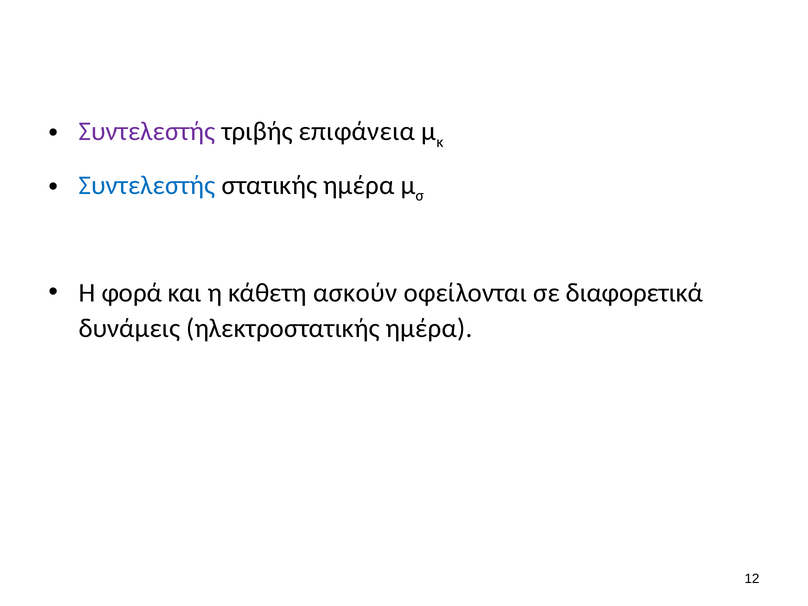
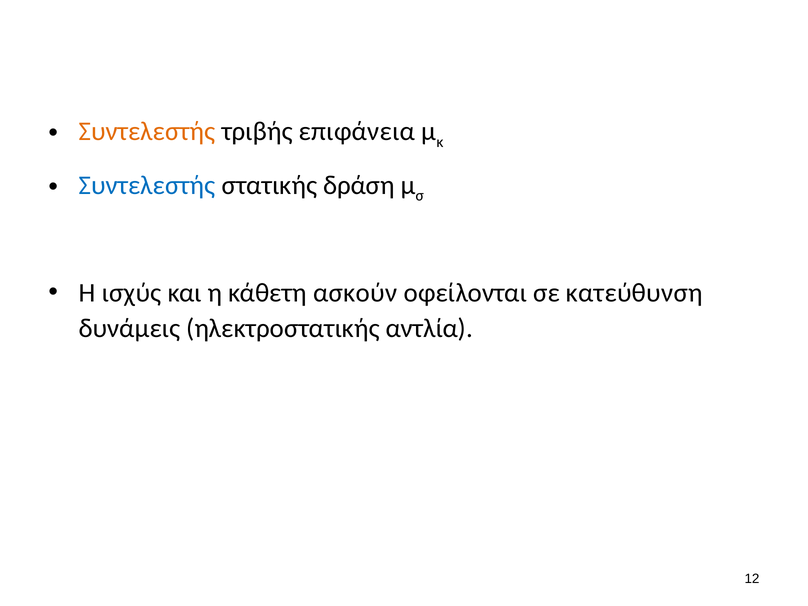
Συντελεστής colour: purple -> orange (147, 131)
στατικής ημέρα: ημέρα -> δράση (359, 185)
φορά: φορά -> ισχύς (132, 293)
διαφορετικά: διαφορετικά -> κατεύθυνση (634, 293)
ηλεκτροστατικής ημέρα: ημέρα -> αντλία (429, 328)
